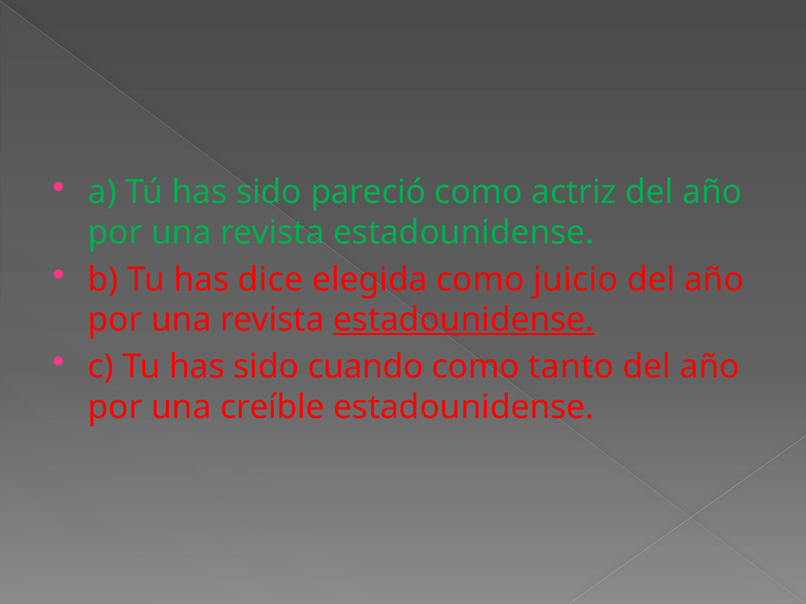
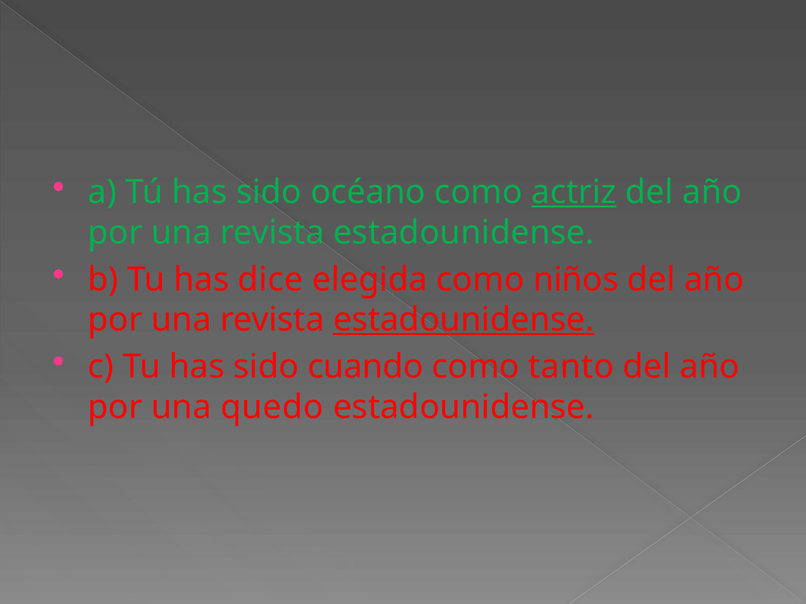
pareció: pareció -> océano (368, 192)
actriz underline: none -> present (574, 192)
juicio: juicio -> niños (576, 280)
creíble: creíble -> quedo (272, 407)
